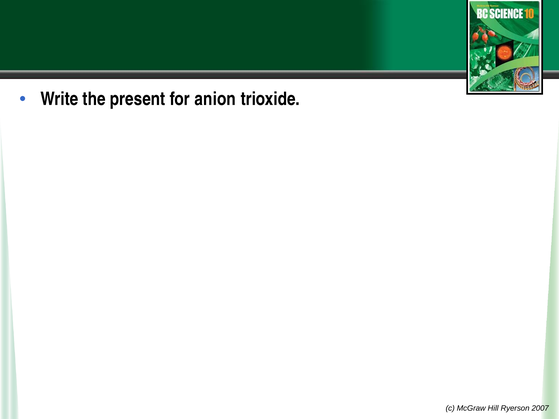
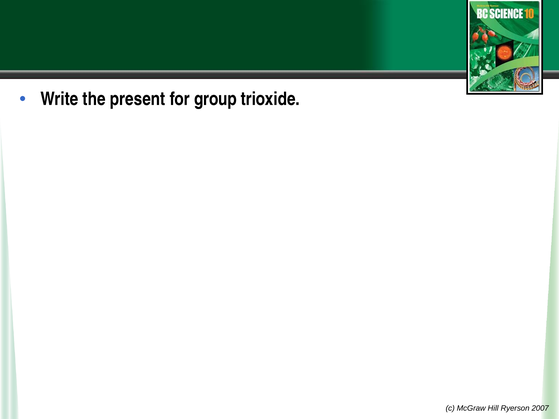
anion: anion -> group (215, 99)
